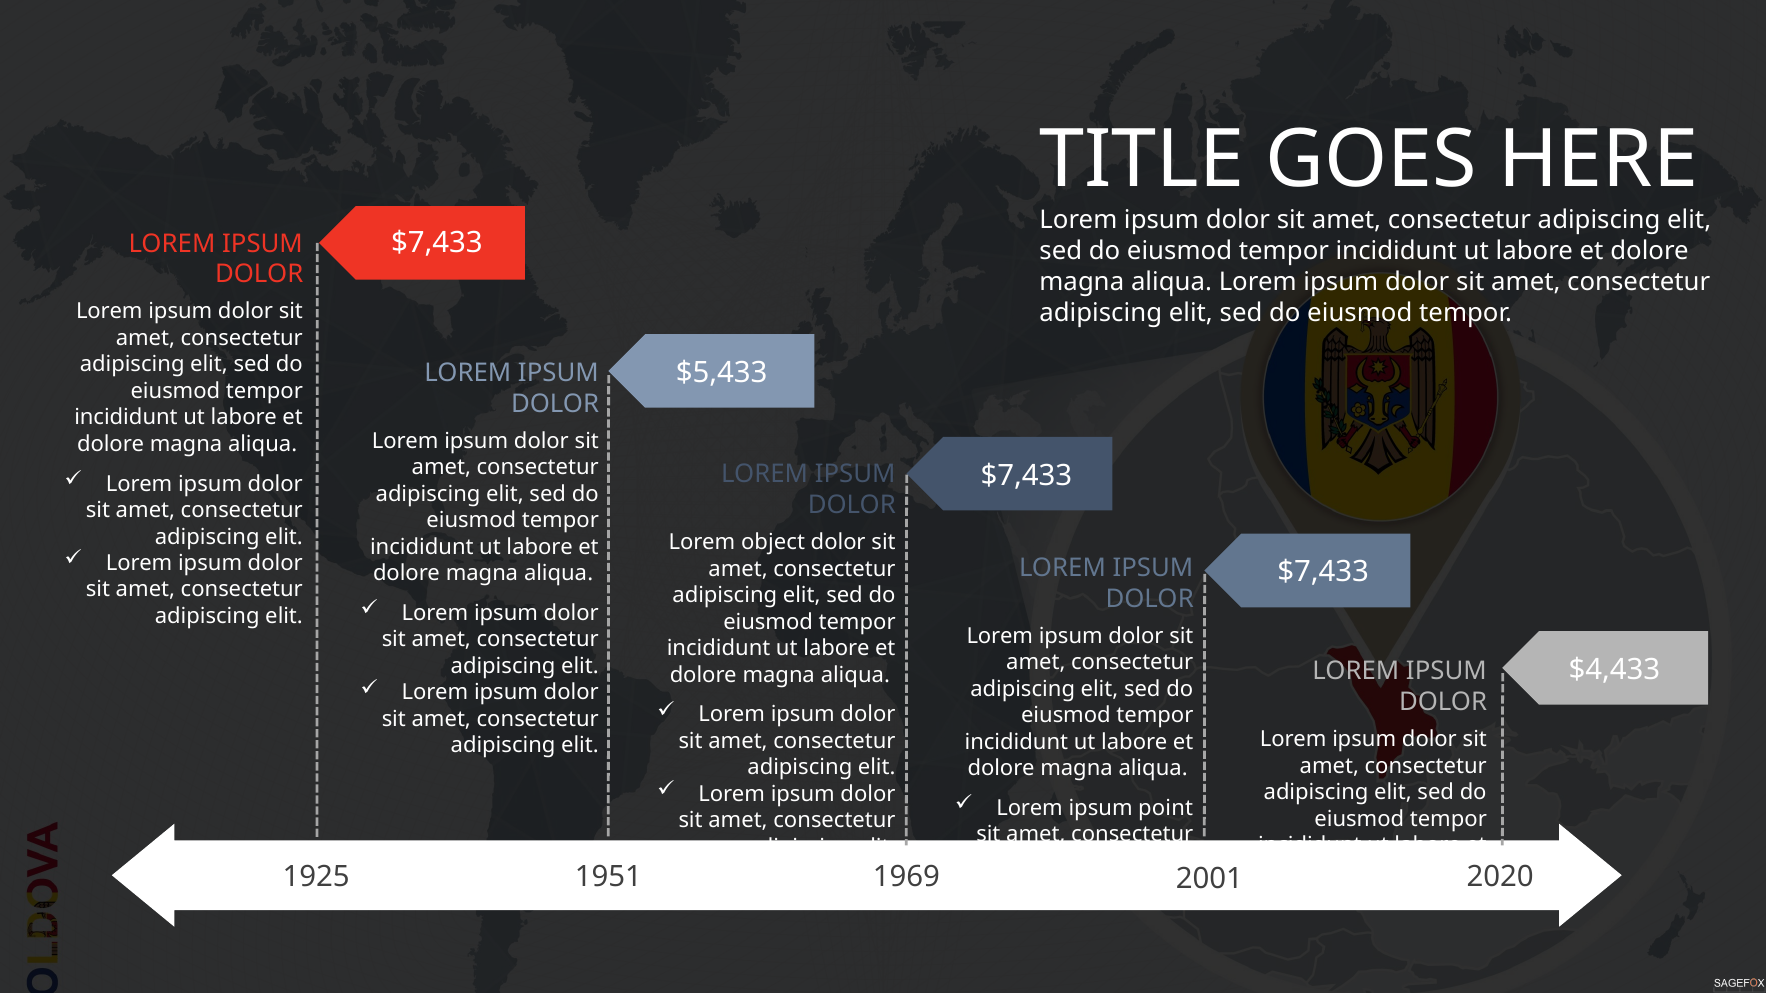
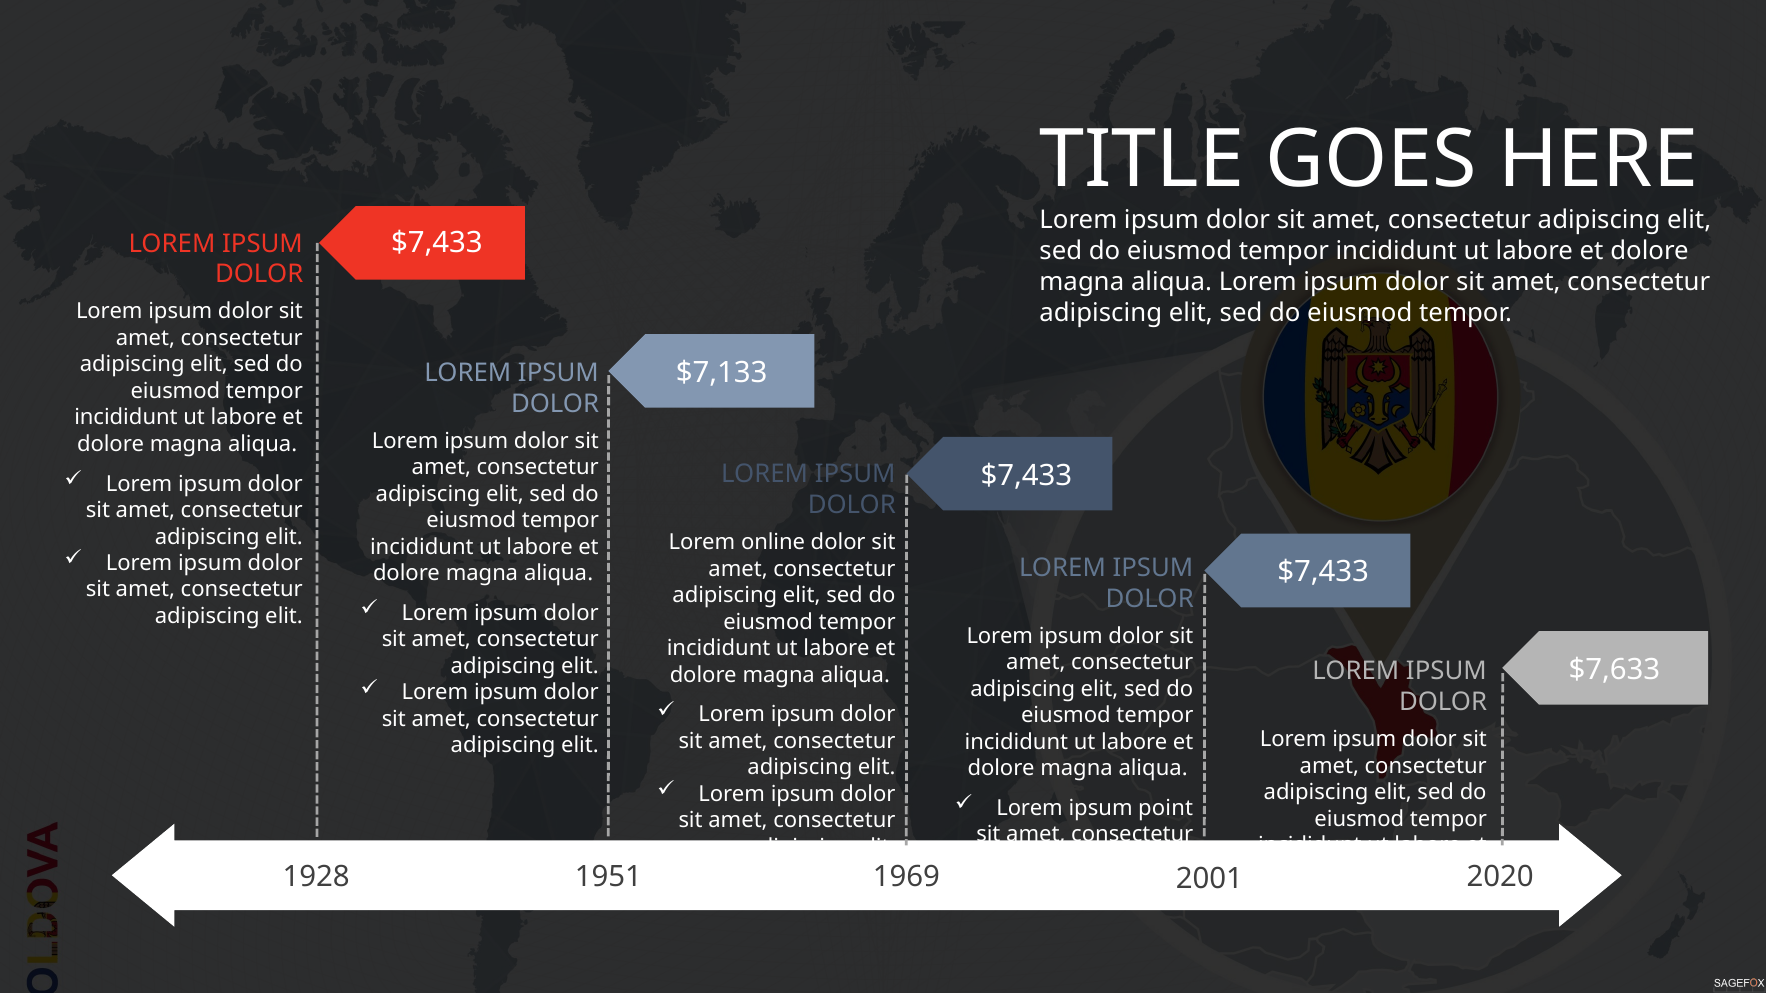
$5,433: $5,433 -> $7,133 (722, 373)
object: object -> online (773, 543)
$4,433: $4,433 -> $7,633 (1614, 670)
1925: 1925 -> 1928 (316, 877)
